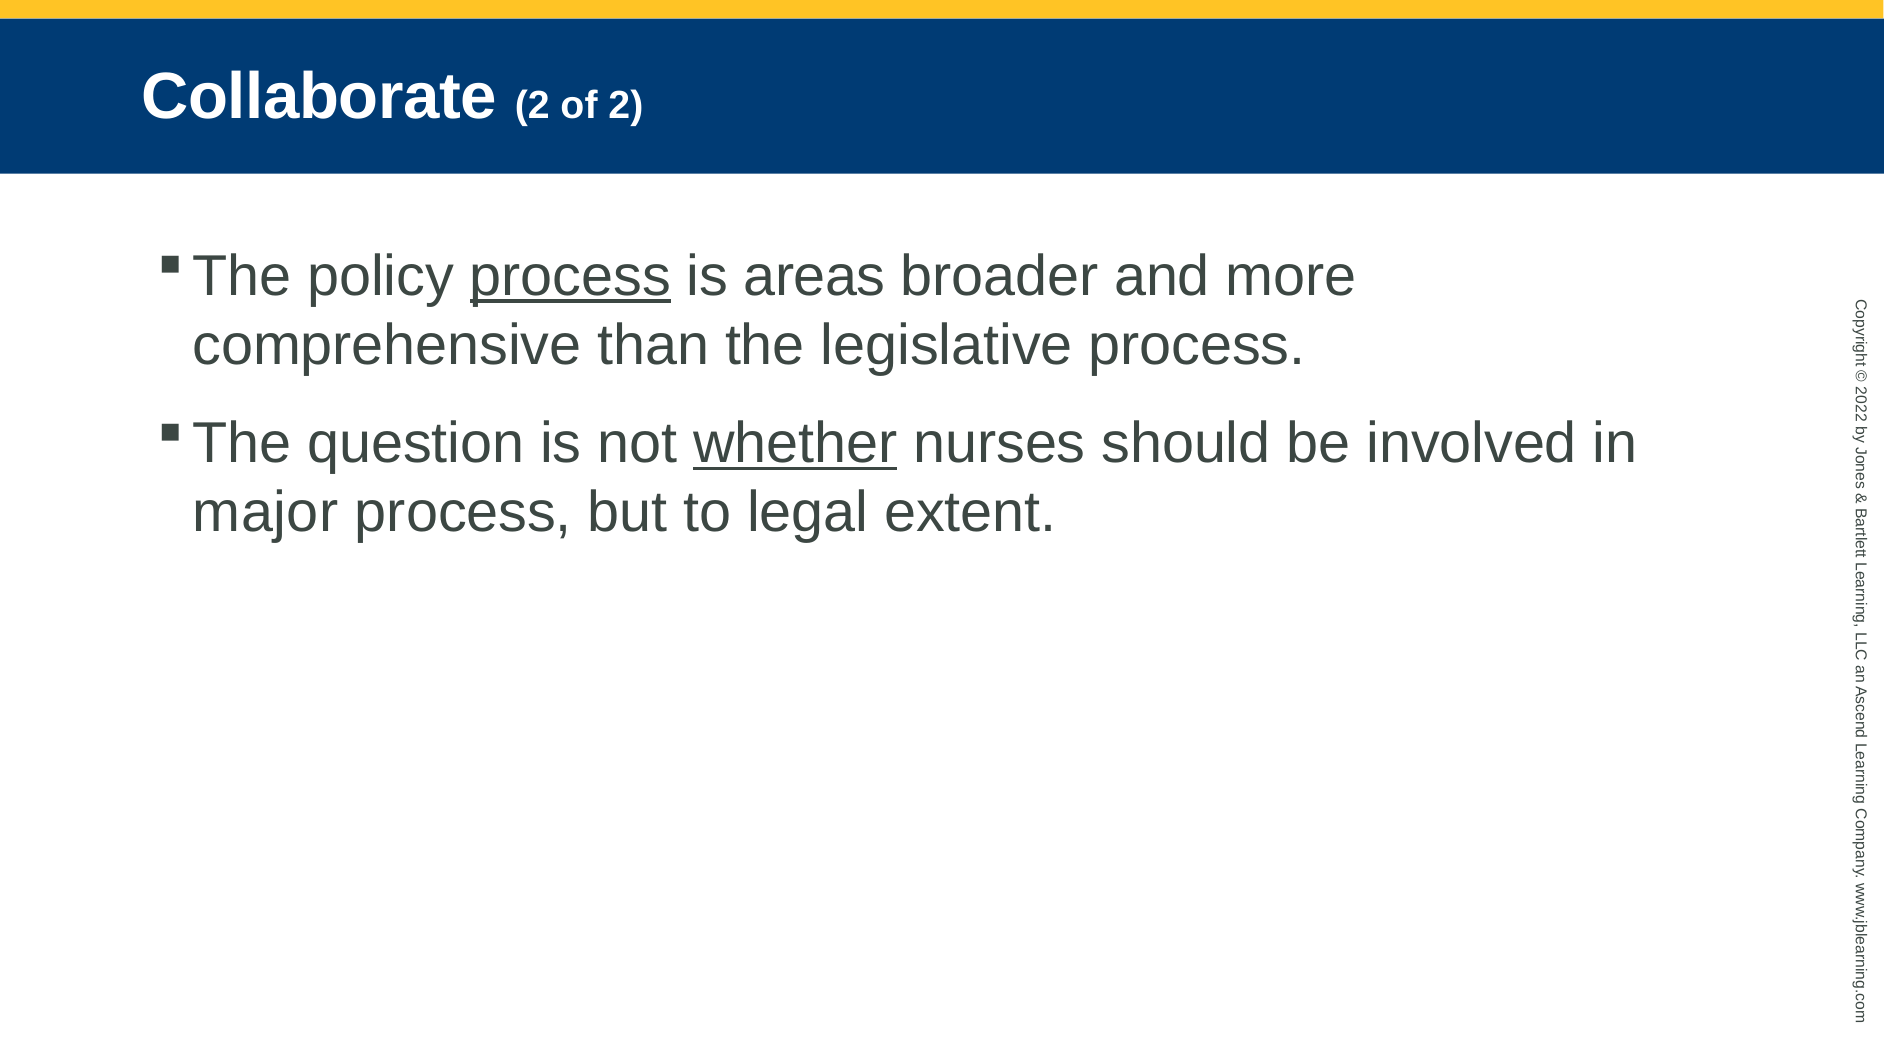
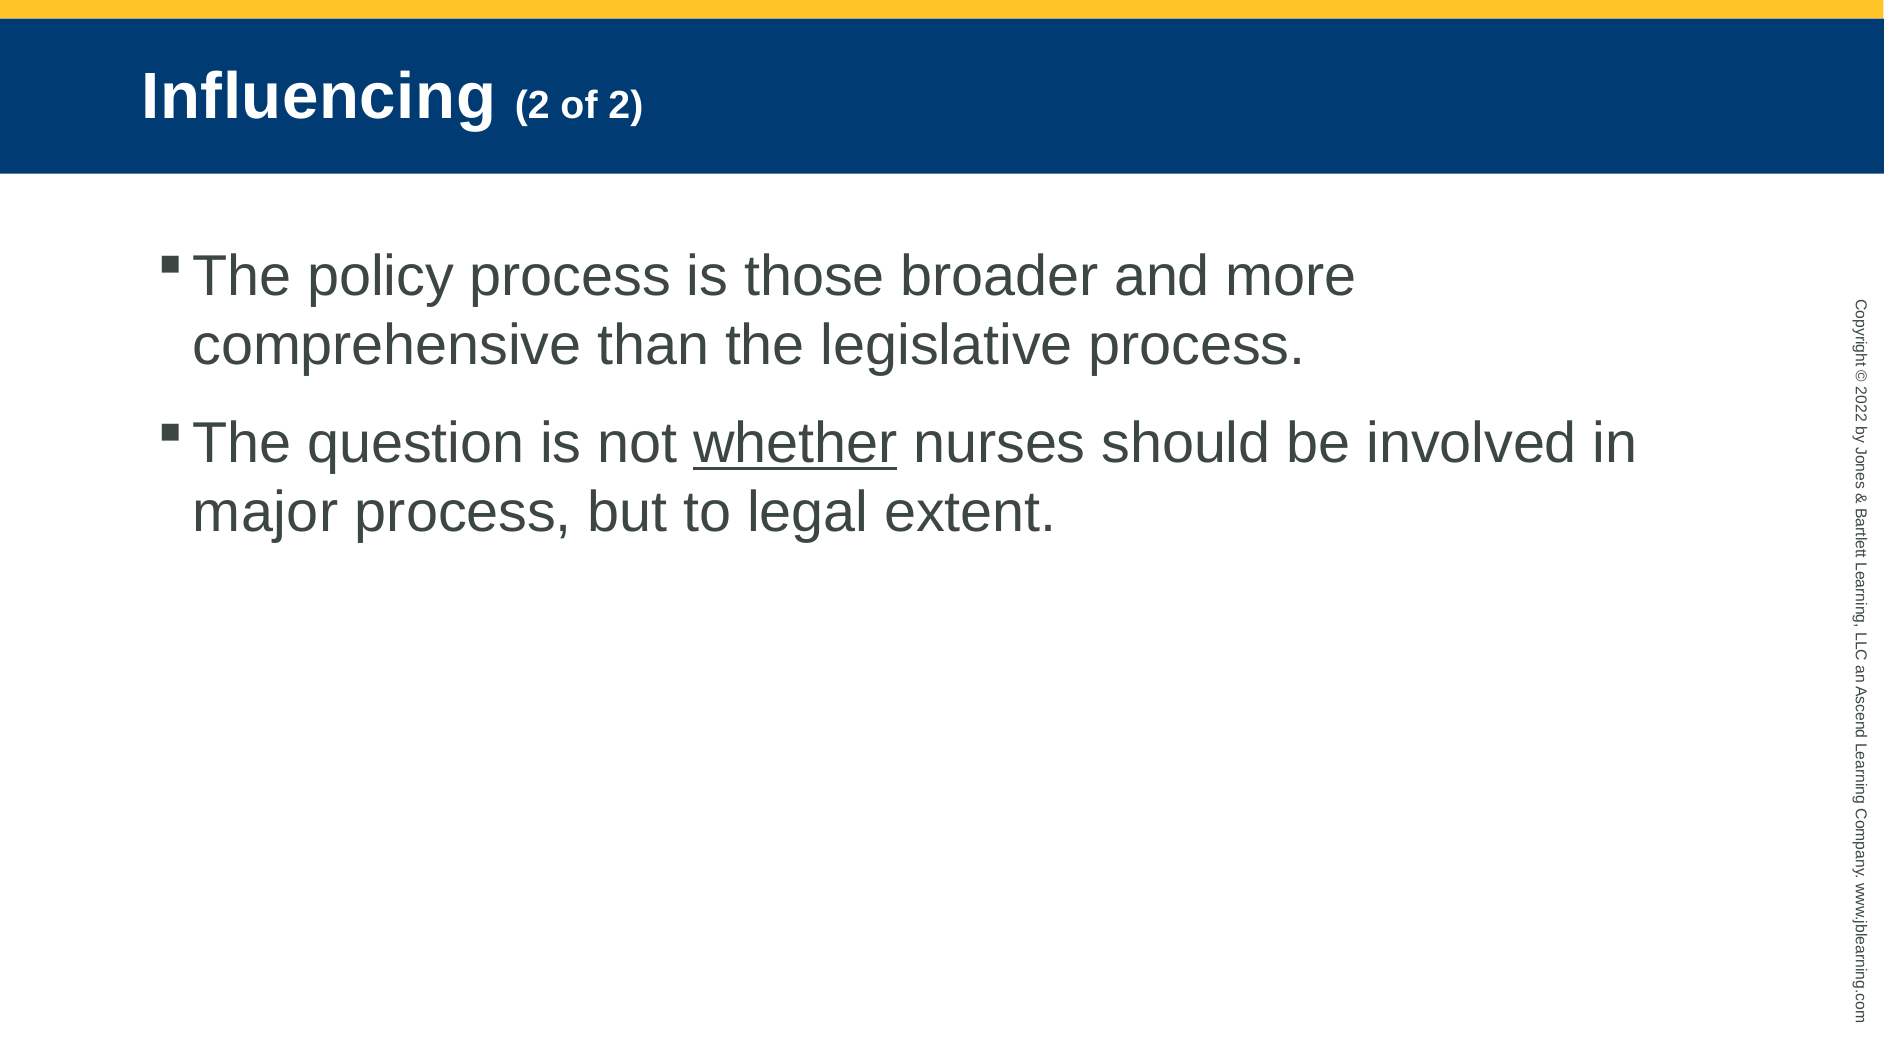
Collaborate: Collaborate -> Influencing (319, 97)
process underline: present -> none (570, 276)
areas: areas -> those (814, 276)
